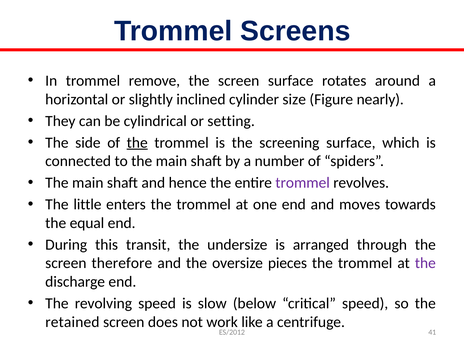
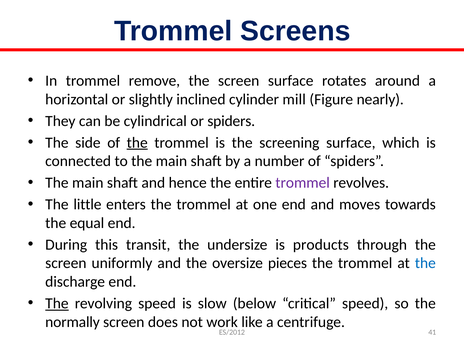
size: size -> mill (294, 99)
or setting: setting -> spiders (231, 121)
arranged: arranged -> products (321, 245)
therefore: therefore -> uniformly (122, 263)
the colour: purple -> blue (425, 263)
The underline: none -> present (57, 303)
retained: retained -> normally (73, 322)
